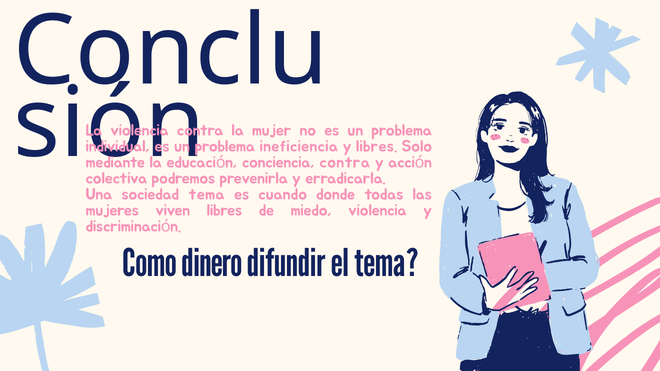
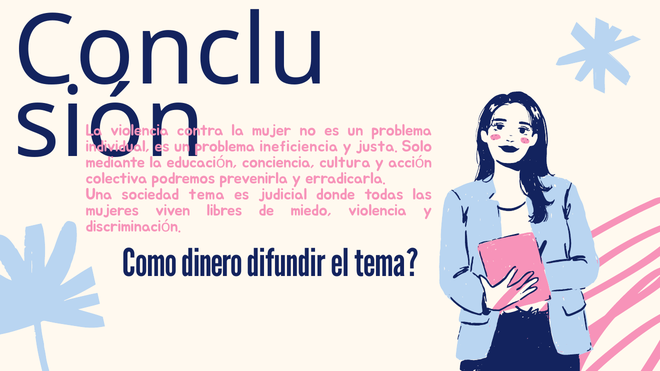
y libres: libres -> justa (377, 146)
conciencia contra: contra -> cultura (345, 162)
cuando: cuando -> judicial (283, 194)
